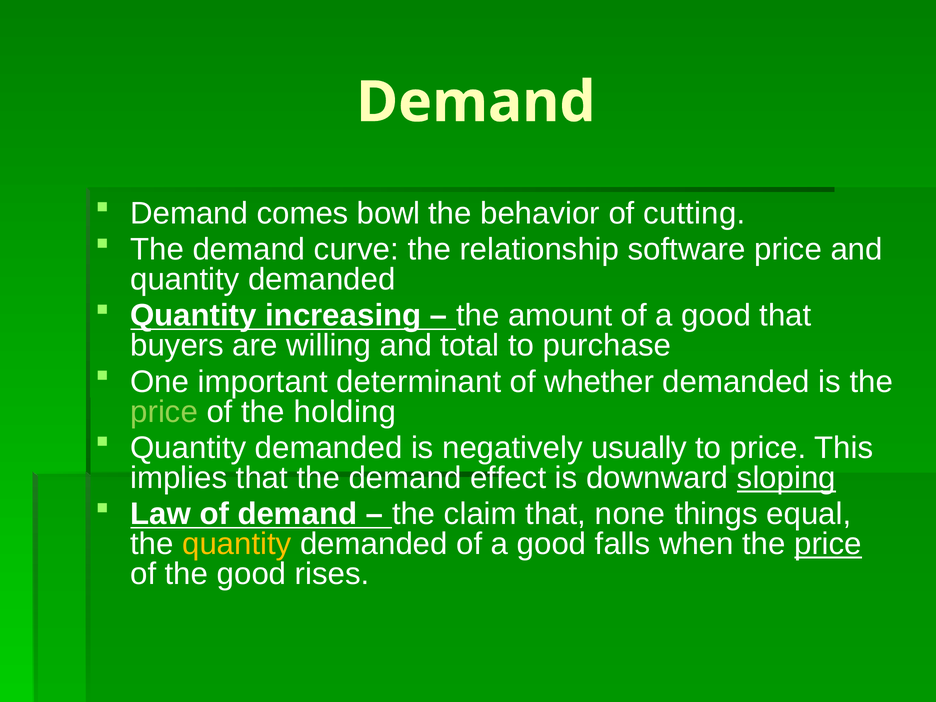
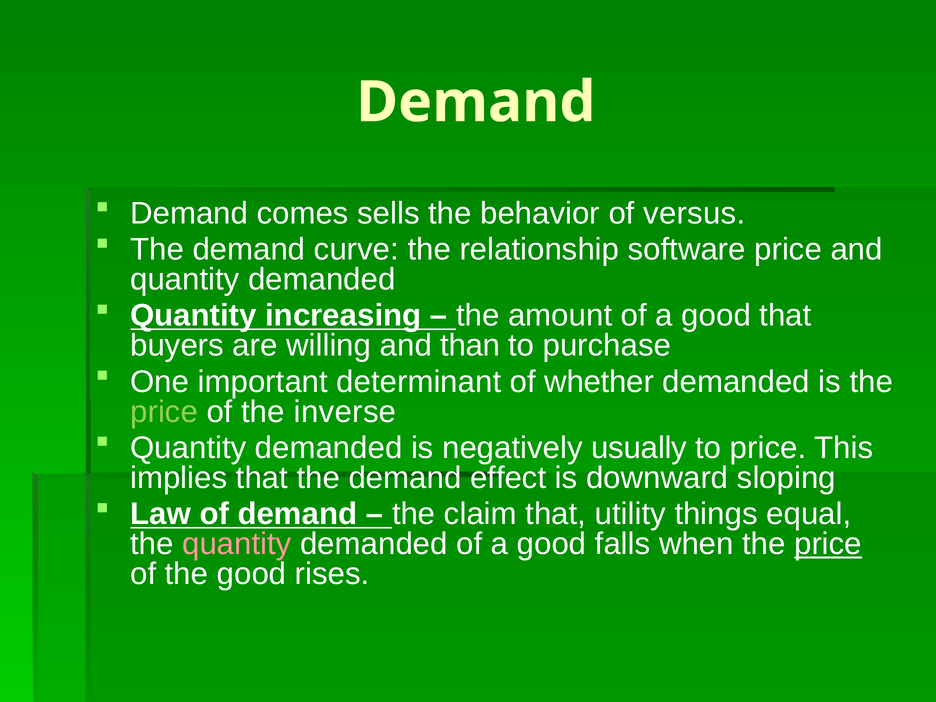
bowl: bowl -> sells (388, 213)
cutting: cutting -> versus (694, 213)
total: total -> than (470, 346)
holding: holding -> inverse (345, 412)
sloping underline: present -> none (786, 478)
none: none -> utility (630, 514)
quantity colour: yellow -> pink (237, 544)
